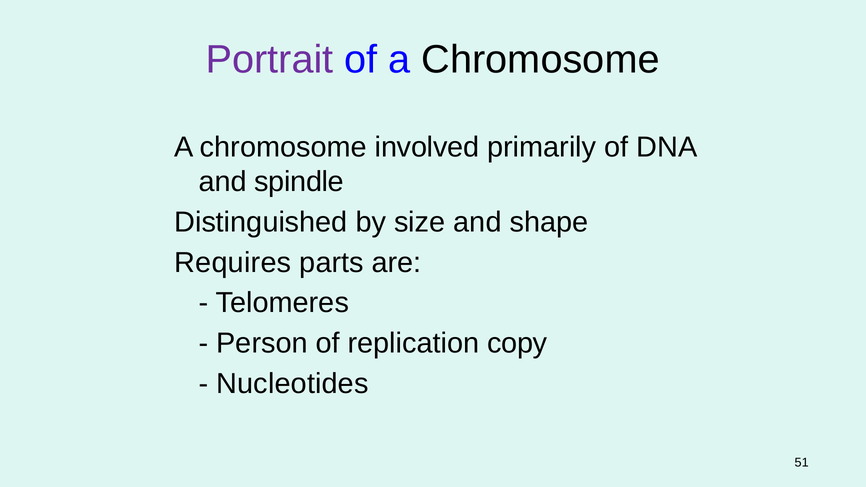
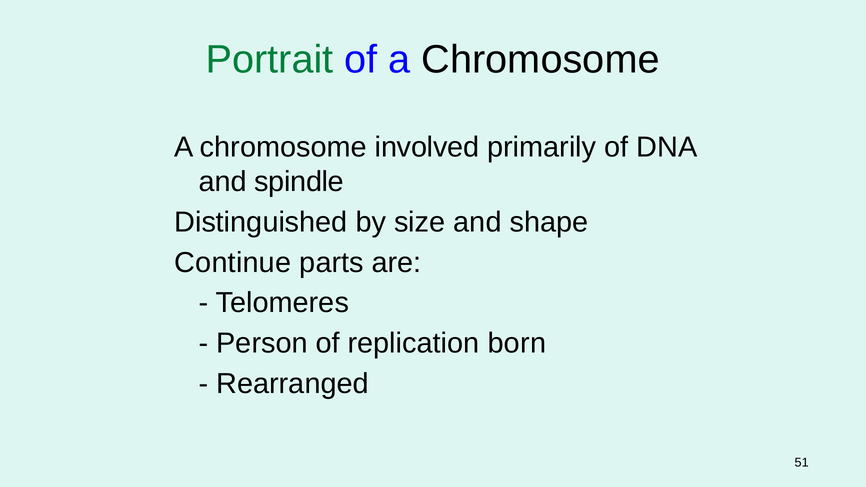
Portrait colour: purple -> green (269, 60)
Requires: Requires -> Continue (233, 263)
copy: copy -> born (517, 343)
Nucleotides: Nucleotides -> Rearranged (293, 384)
